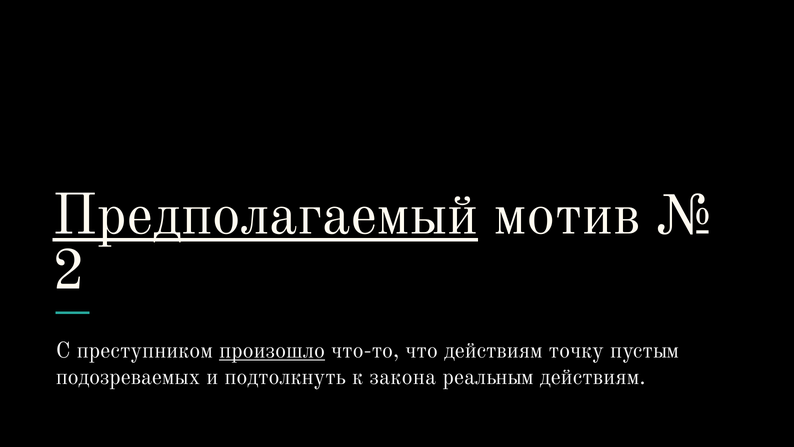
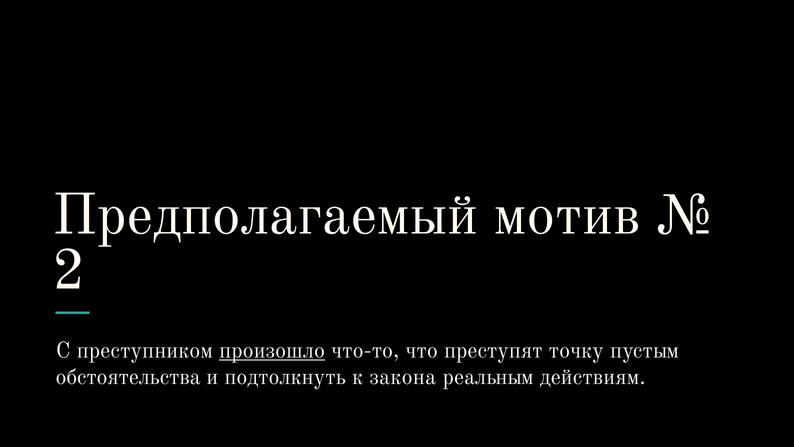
Предполагаемый underline: present -> none (265, 215)
что действиям: действиям -> преступят (493, 350)
подозреваемых: подозреваемых -> обстоятельства (128, 377)
